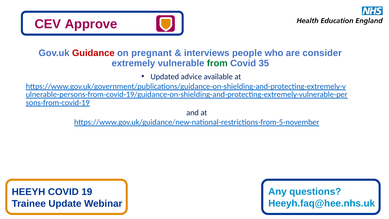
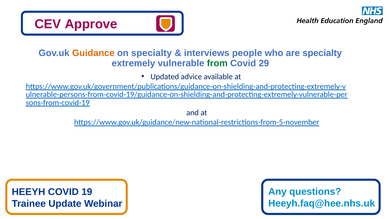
Guidance colour: red -> orange (93, 53)
on pregnant: pregnant -> specialty (152, 53)
are consider: consider -> specialty (322, 53)
35: 35 -> 29 (264, 63)
